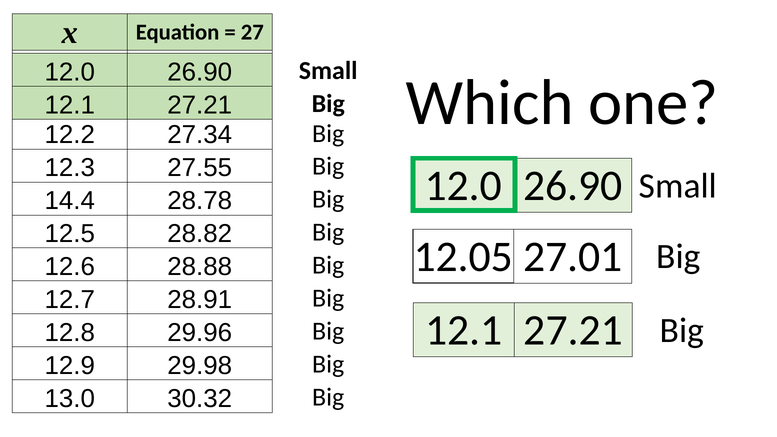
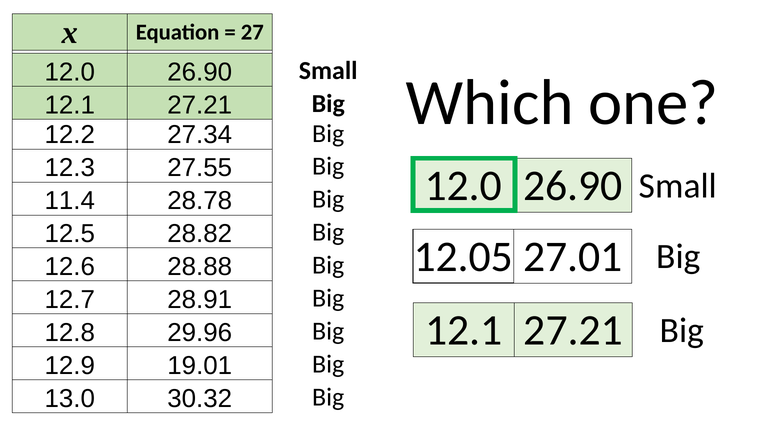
14.4: 14.4 -> 11.4 (70, 201)
29.98: 29.98 -> 19.01 (200, 366)
